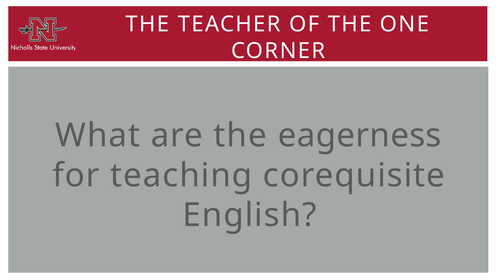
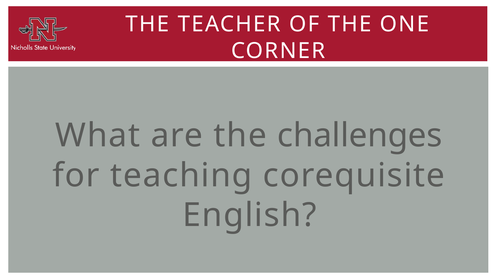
eagerness: eagerness -> challenges (360, 136)
